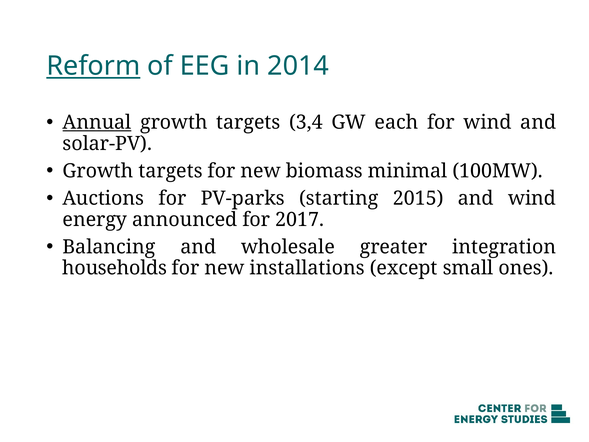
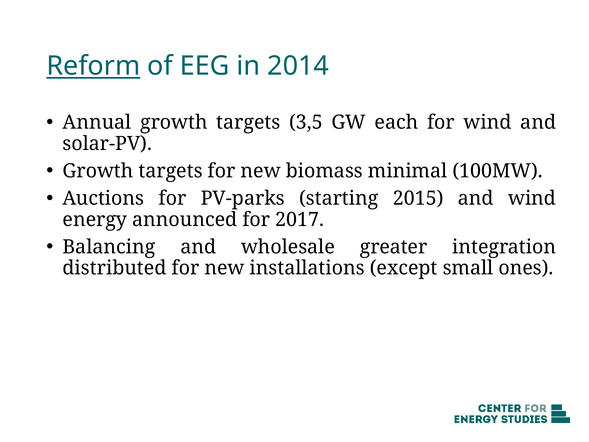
Annual underline: present -> none (97, 122)
3,4: 3,4 -> 3,5 (306, 122)
households: households -> distributed (115, 268)
